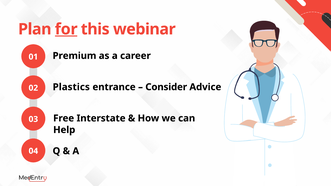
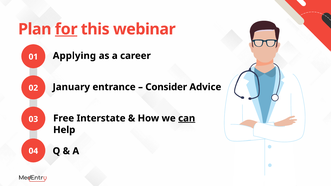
Premium: Premium -> Applying (74, 56)
Plastics: Plastics -> January (71, 87)
can underline: none -> present (187, 118)
